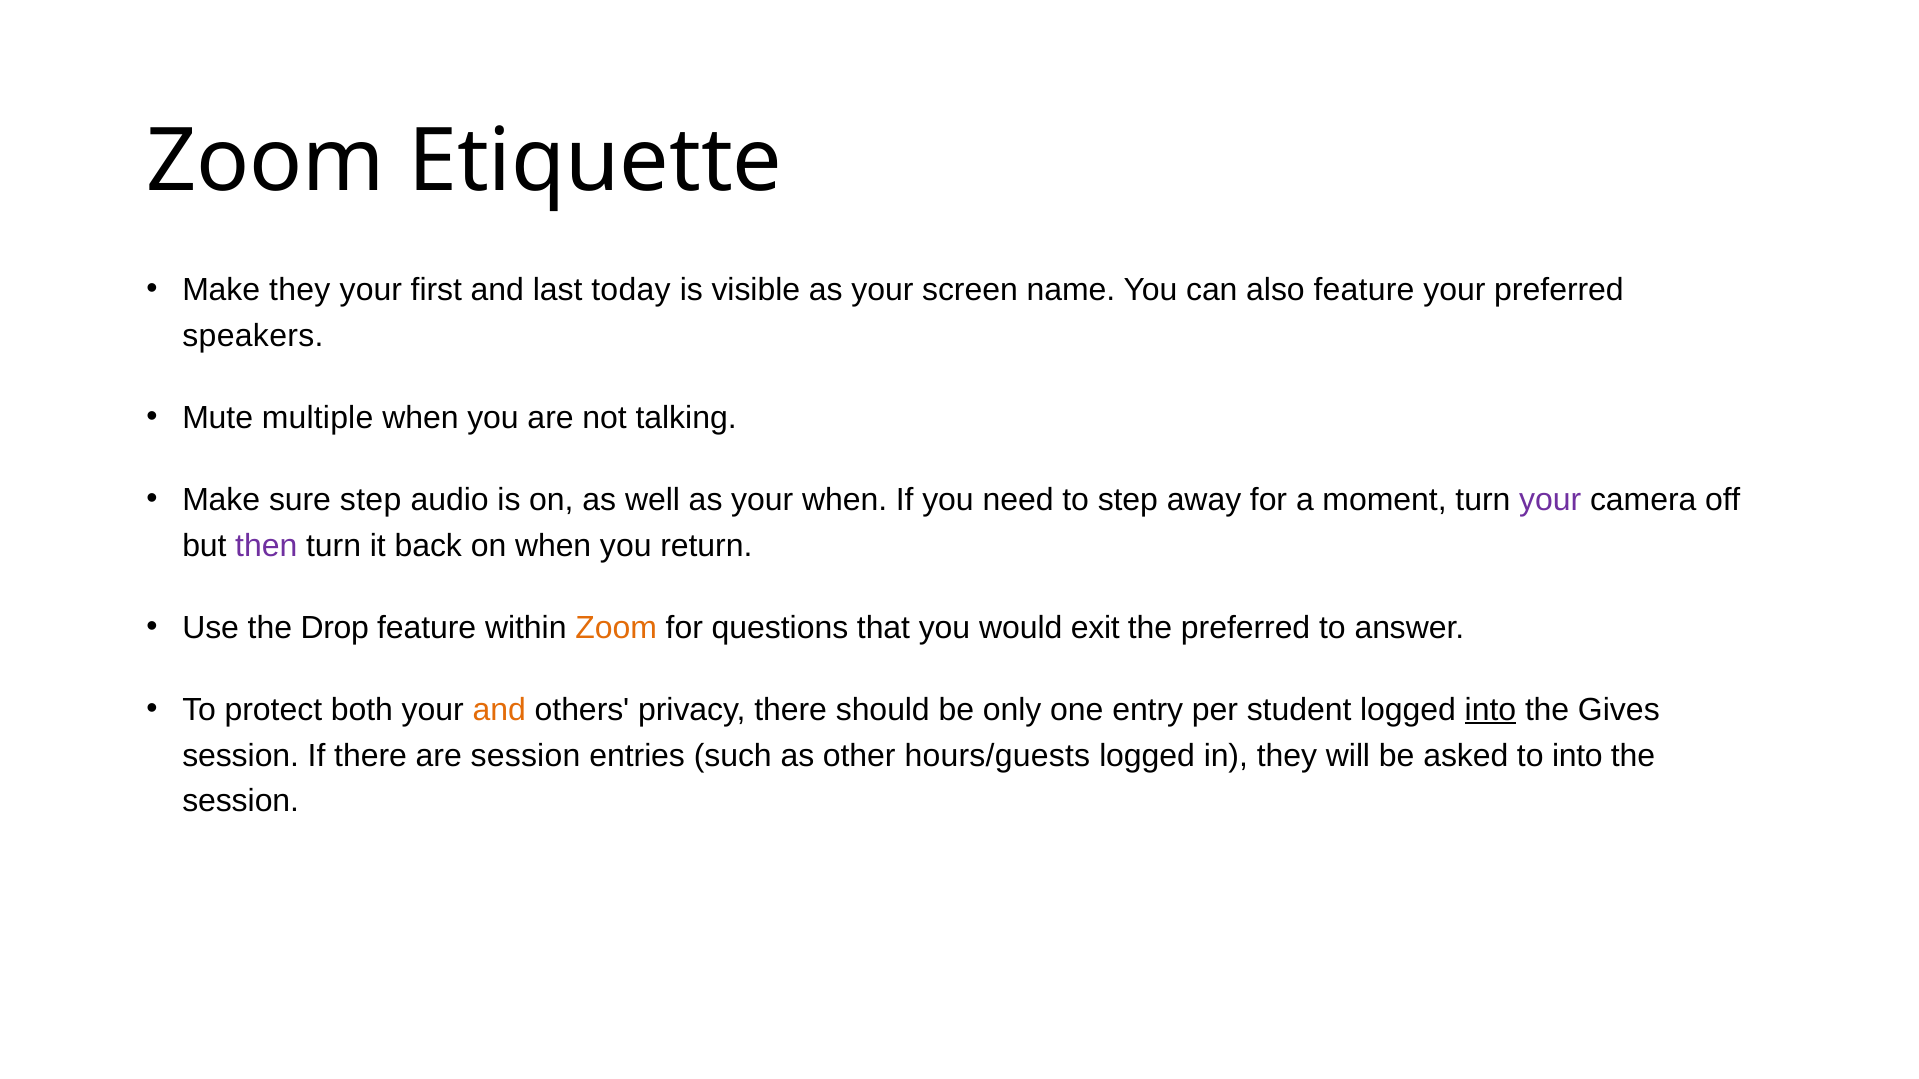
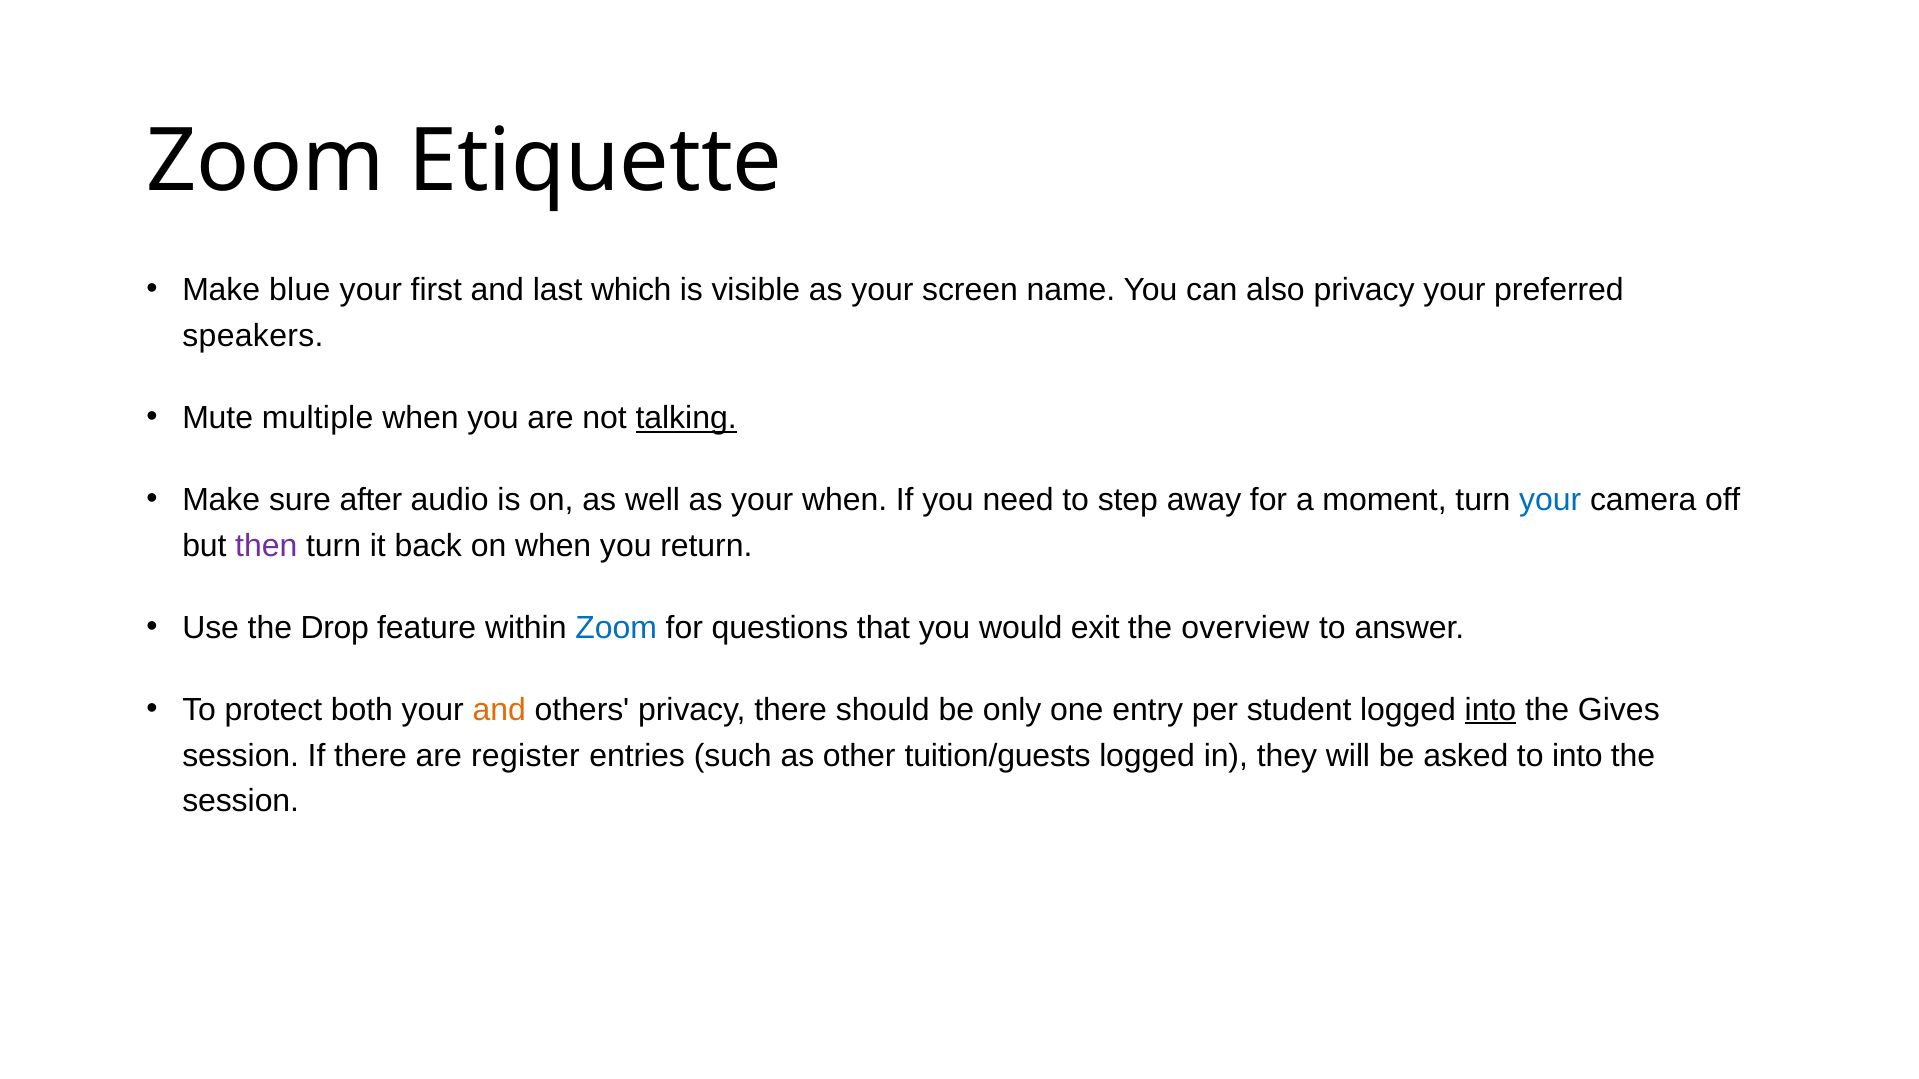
Make they: they -> blue (300, 290)
today: today -> which (631, 290)
also feature: feature -> privacy (1364, 290)
talking underline: none -> present (686, 418)
sure step: step -> after (371, 500)
your colour: purple -> blue (1550, 500)
Zoom colour: orange -> blue (616, 628)
the preferred: preferred -> overview (1245, 628)
are session: session -> register (525, 756)
hours/guests: hours/guests -> tuition/guests (998, 756)
